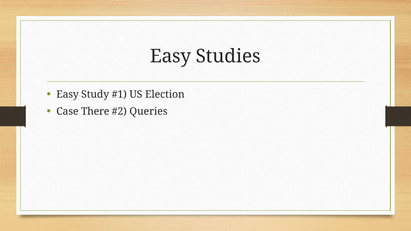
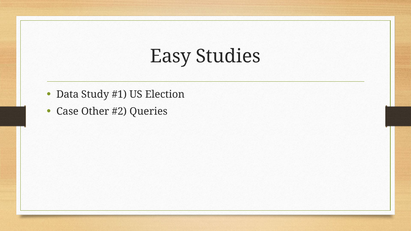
Easy: Easy -> Data (68, 95)
There: There -> Other (95, 112)
